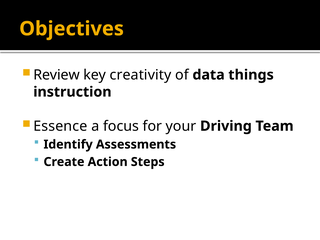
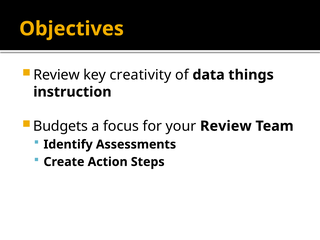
Essence: Essence -> Budgets (61, 126)
your Driving: Driving -> Review (226, 126)
